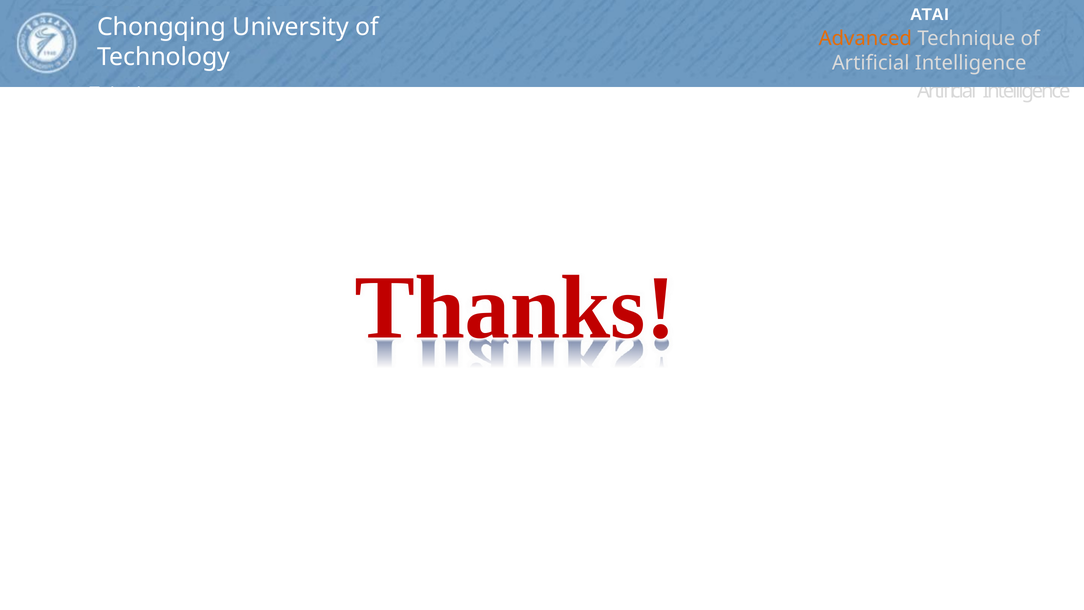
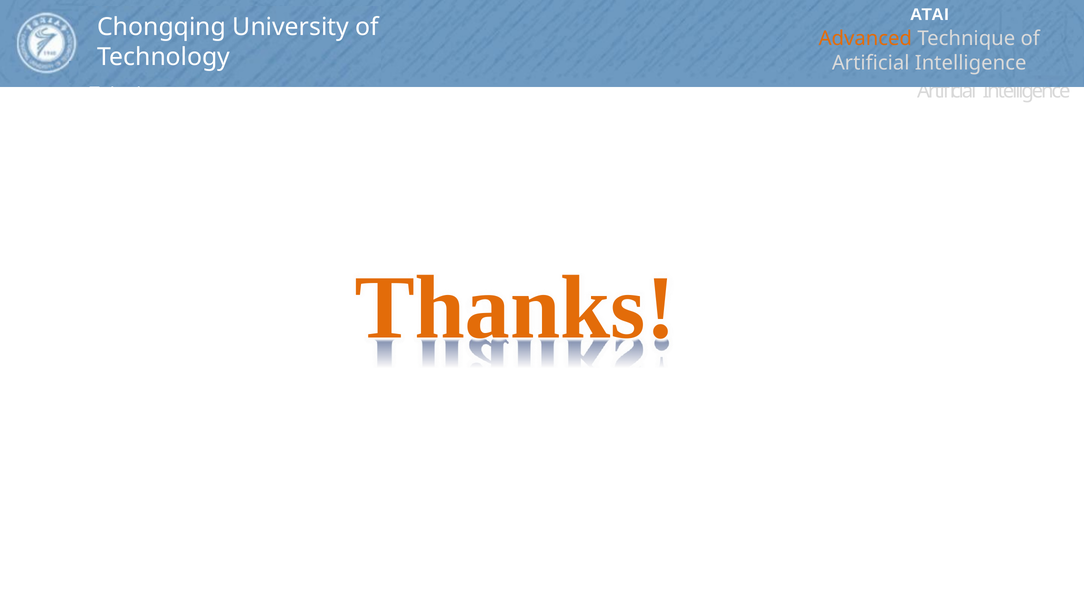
Thanks colour: red -> orange (515, 308)
